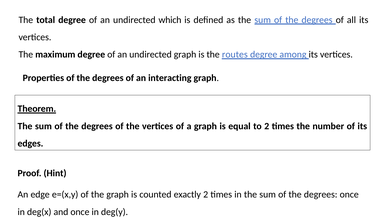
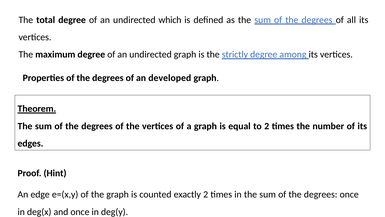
routes: routes -> strictly (235, 54)
interacting: interacting -> developed (170, 78)
